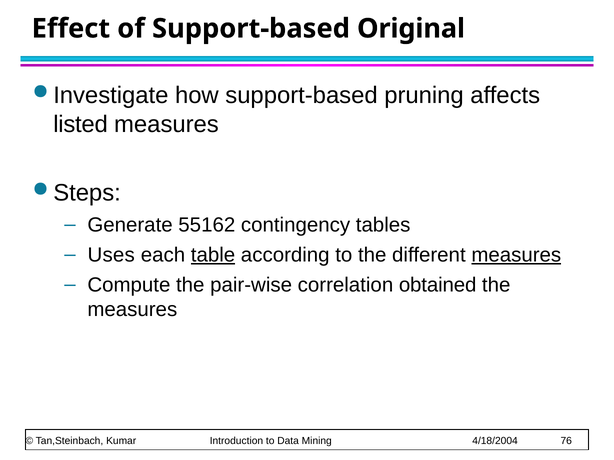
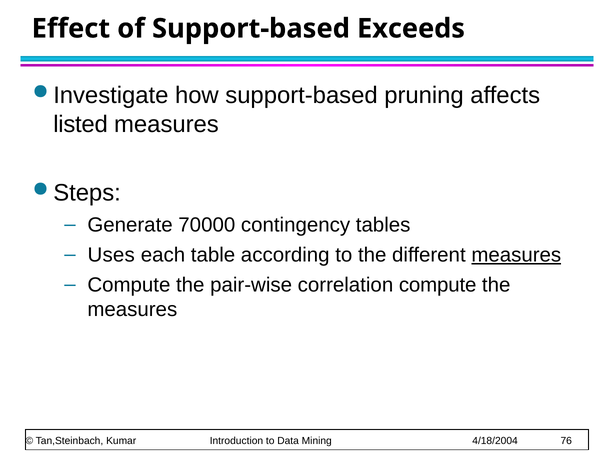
Original: Original -> Exceeds (411, 29)
55162: 55162 -> 70000 (207, 225)
table underline: present -> none (213, 255)
correlation obtained: obtained -> compute (438, 285)
